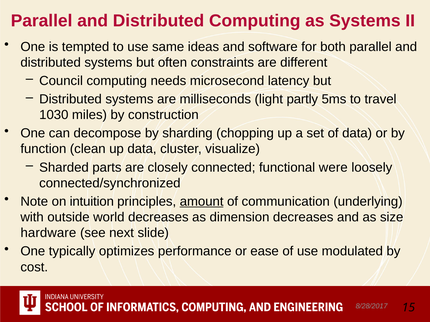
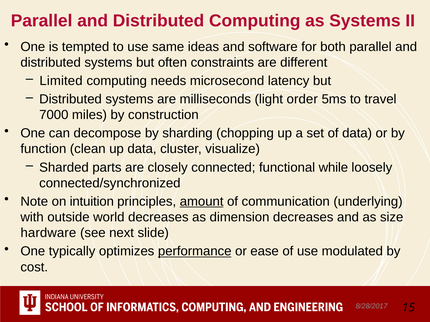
Council: Council -> Limited (61, 81)
partly: partly -> order (302, 99)
1030: 1030 -> 7000 (54, 115)
were: were -> while (333, 168)
performance underline: none -> present (195, 252)
